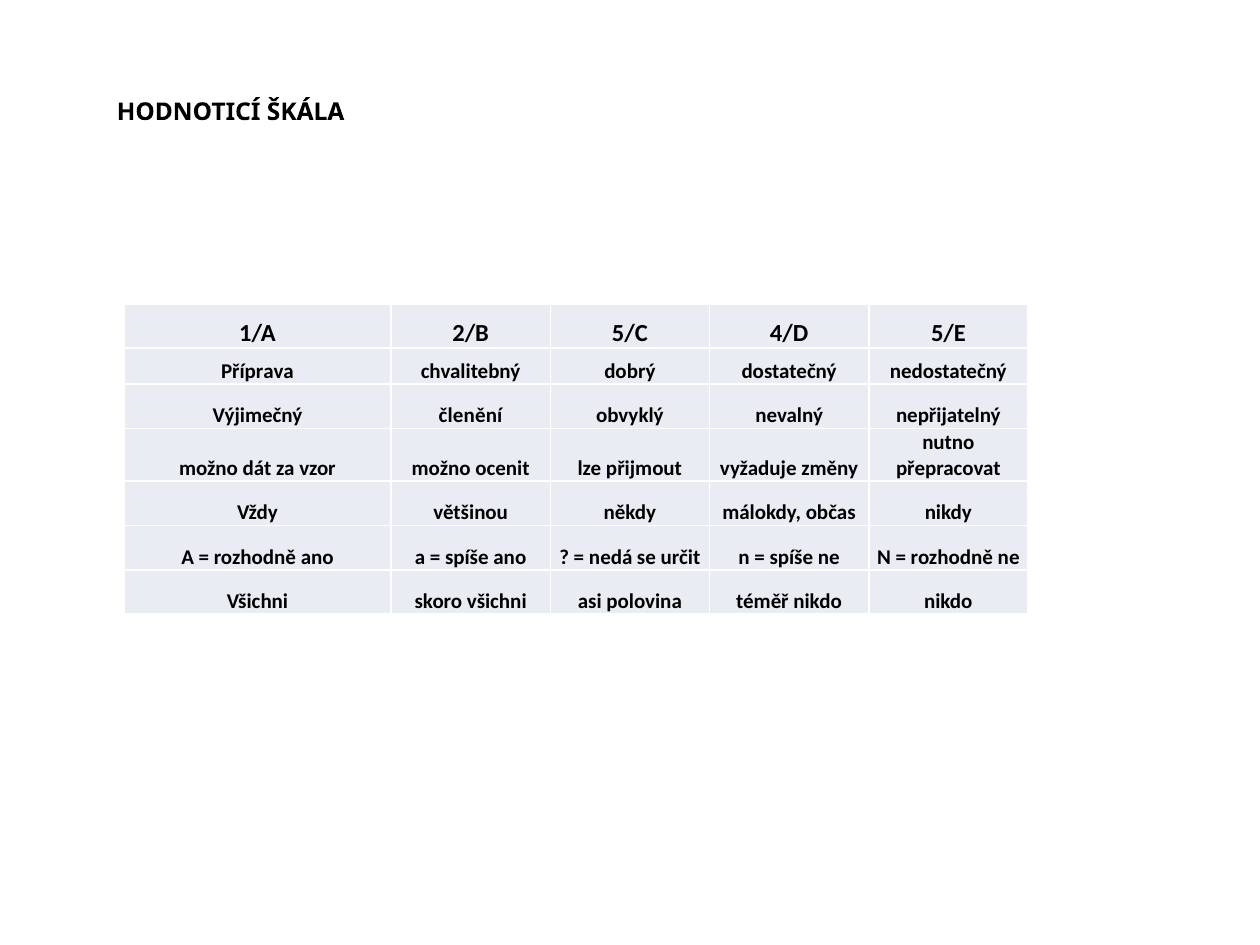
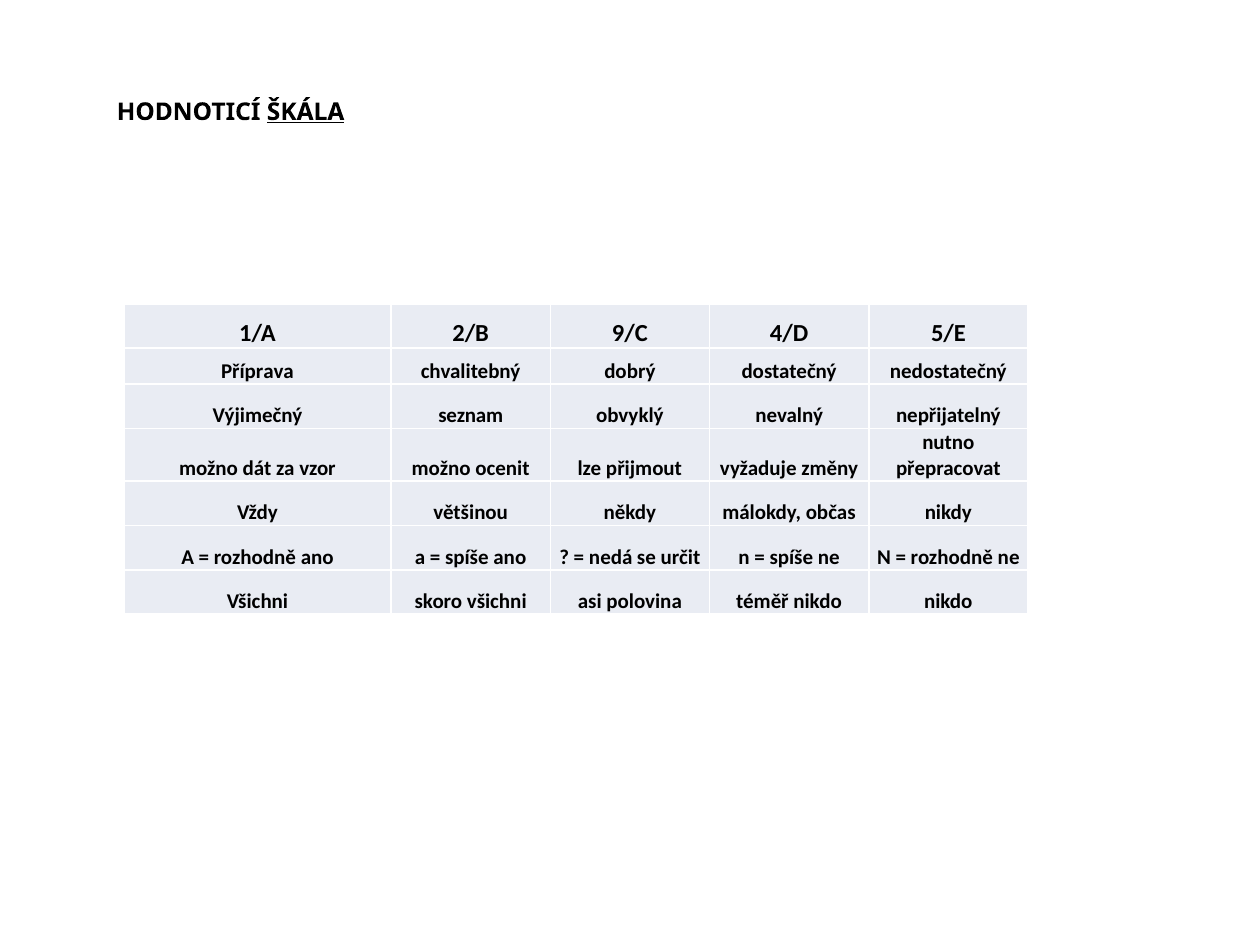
ŠKÁLA underline: none -> present (306, 112)
5/C: 5/C -> 9/C (630, 334)
členění: členění -> seznam (471, 416)
